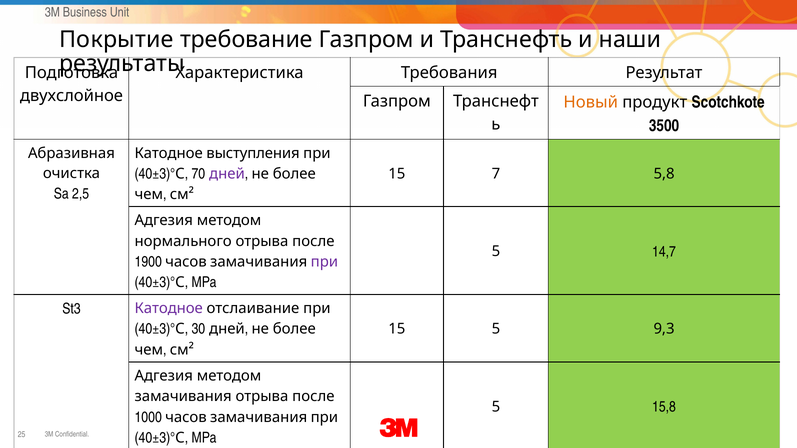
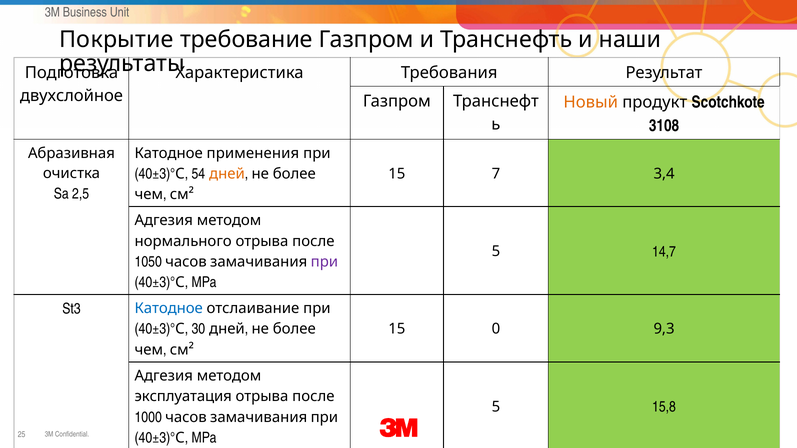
3500: 3500 -> 3108 (664, 126)
выступления: выступления -> применения (253, 153)
70: 70 -> 54 (198, 174)
дней colour: purple -> orange (227, 174)
5,8: 5,8 -> 3,4 (664, 174)
1900: 1900 -> 1050 (148, 262)
Катодное colour: purple -> blue (169, 309)
15 5: 5 -> 0 (496, 329)
замачивания: замачивания -> эксплуатация (183, 397)
